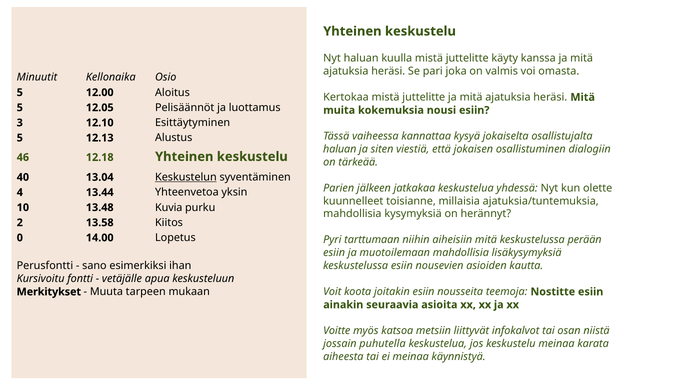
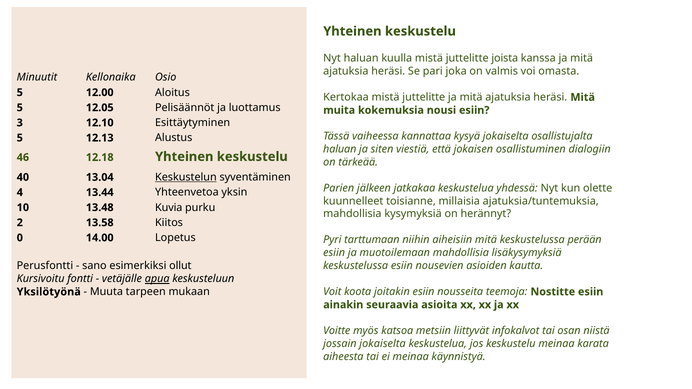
käyty: käyty -> joista (505, 58)
ihan: ihan -> ollut (180, 266)
apua underline: none -> present (157, 279)
Merkitykset: Merkitykset -> Yksilötyönä (49, 292)
jossain puhutella: puhutella -> jokaiselta (383, 344)
